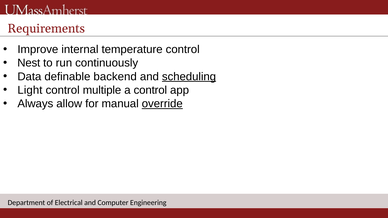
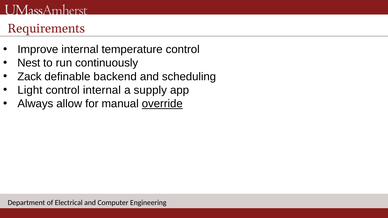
Data: Data -> Zack (29, 77)
scheduling underline: present -> none (189, 77)
control multiple: multiple -> internal (102, 90)
a control: control -> supply (150, 90)
